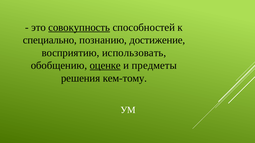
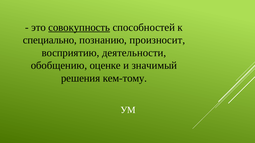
достижение: достижение -> произносит (157, 40)
использовать: использовать -> деятельности (134, 53)
оценке underline: present -> none (105, 66)
предметы: предметы -> значимый (154, 66)
